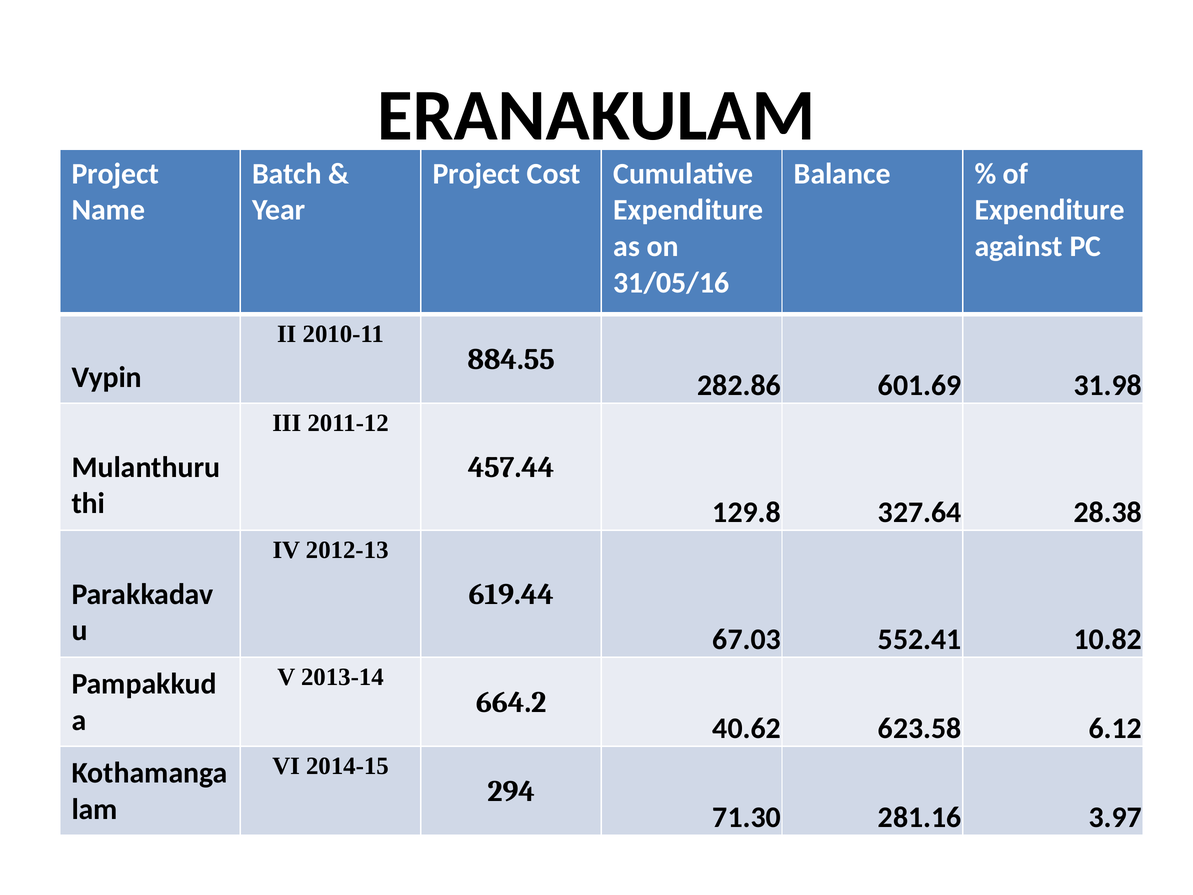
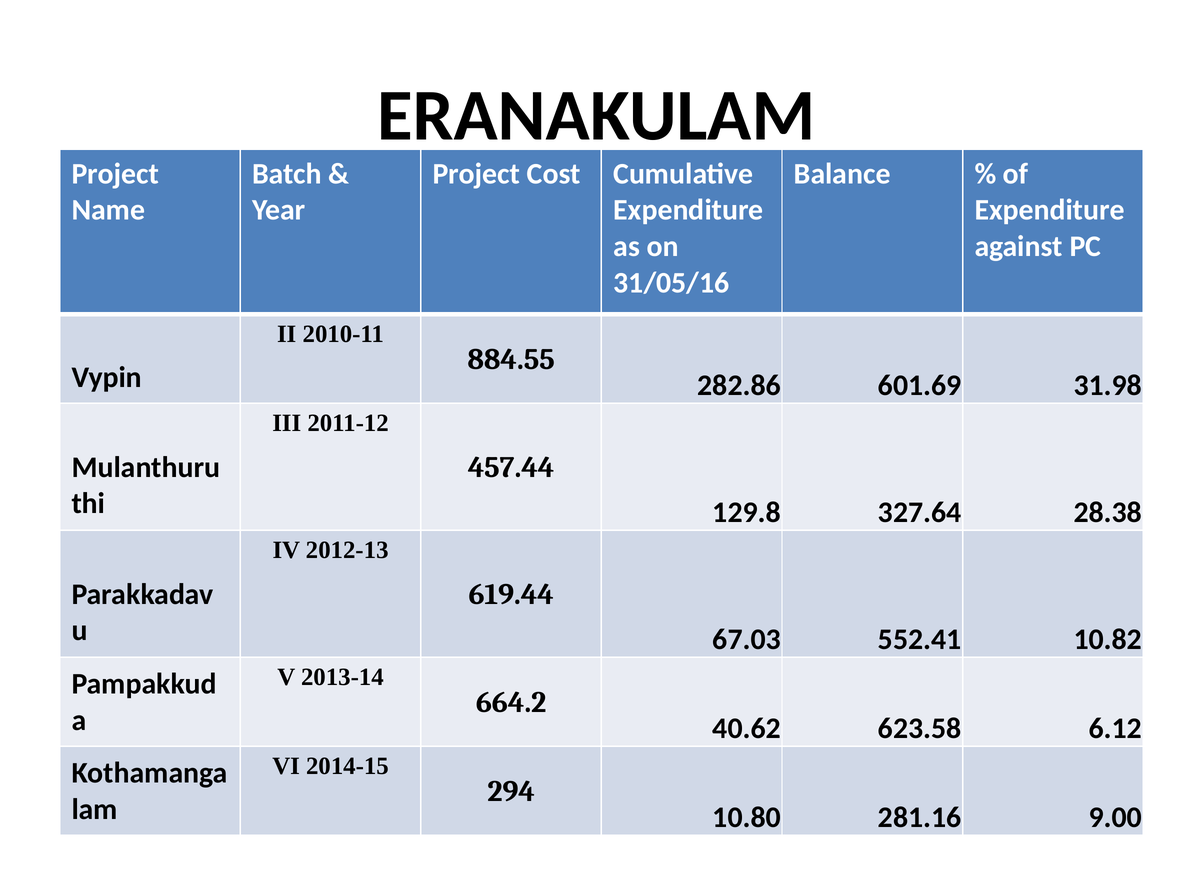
71.30: 71.30 -> 10.80 (747, 817)
3.97: 3.97 -> 9.00 (1115, 817)
